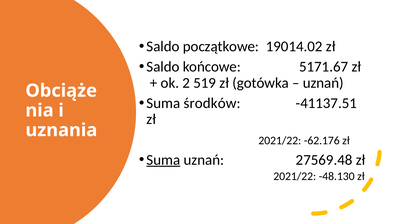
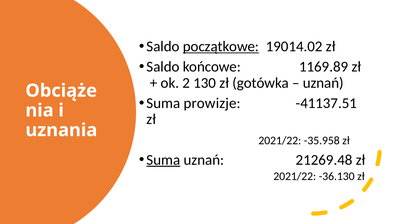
początkowe underline: none -> present (221, 46)
5171.67: 5171.67 -> 1169.89 (324, 67)
519: 519 -> 130 (205, 83)
środków: środków -> prowizje (212, 103)
-62.176: -62.176 -> -35.958 (322, 141)
27569.48: 27569.48 -> 21269.48 (324, 160)
-48.130: -48.130 -> -36.130 (337, 176)
